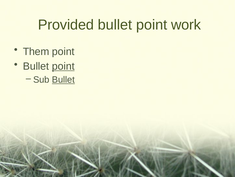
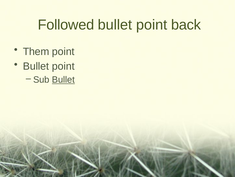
Provided: Provided -> Followed (66, 25)
work: work -> back (186, 25)
point underline: present -> none (63, 66)
